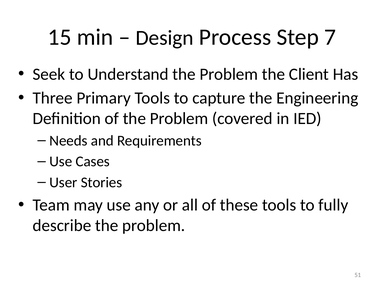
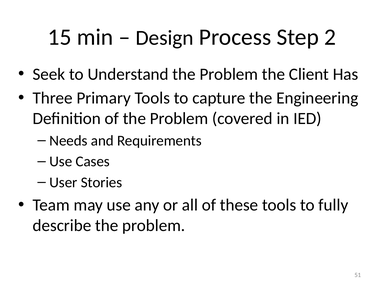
7: 7 -> 2 (330, 37)
